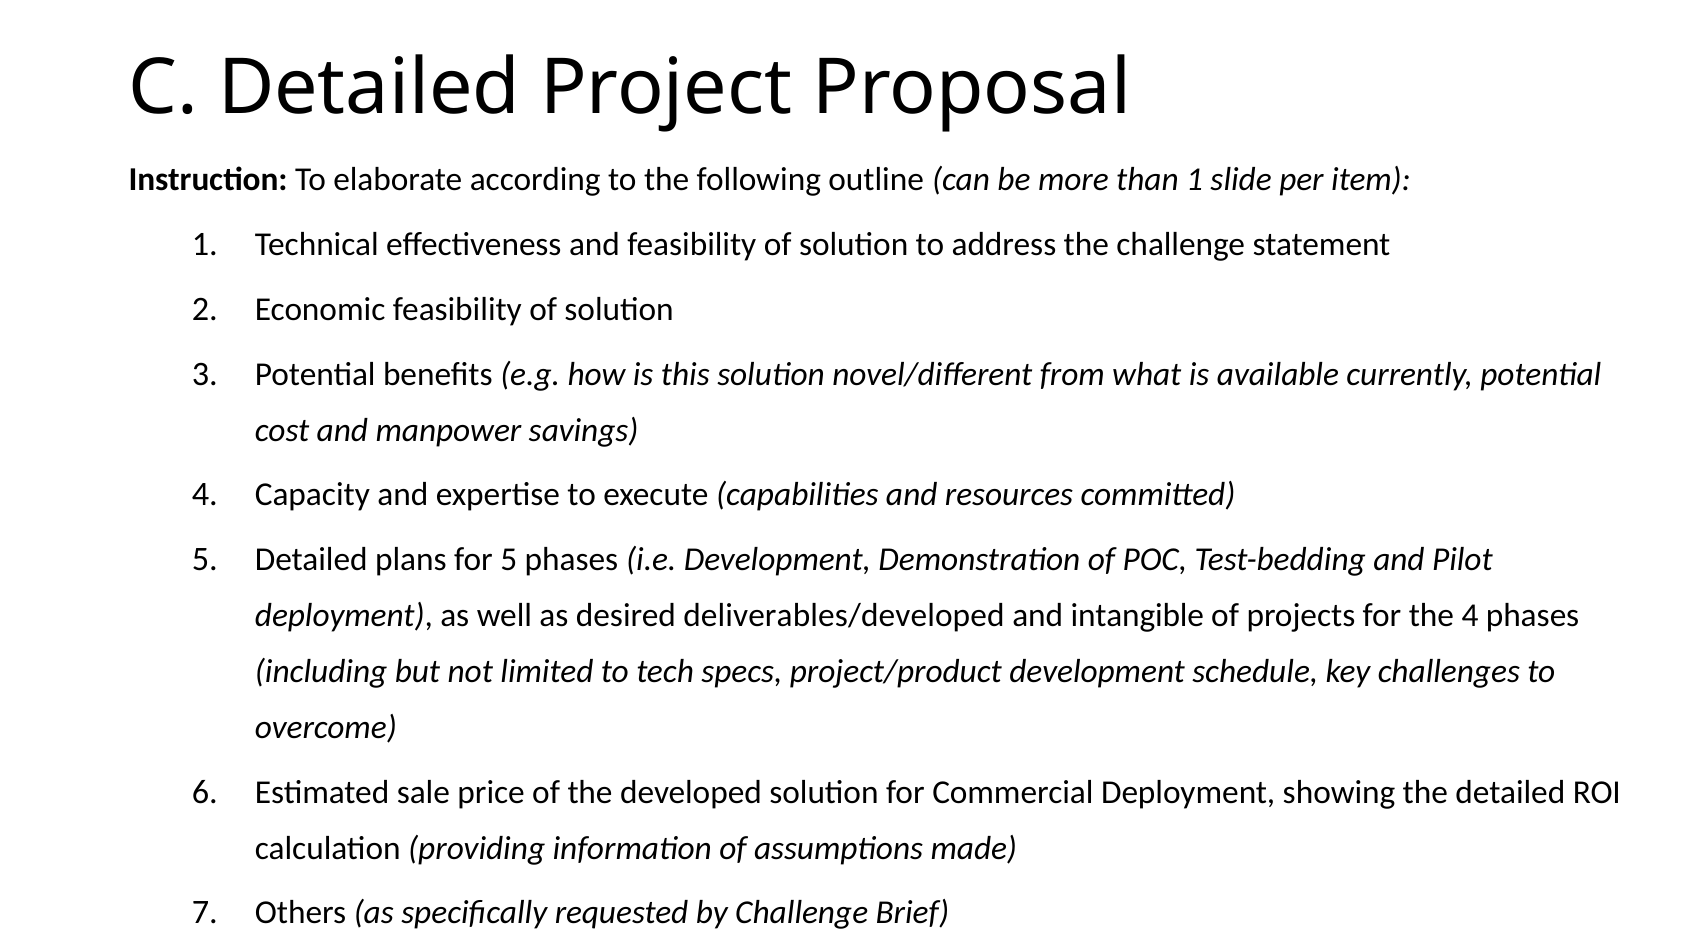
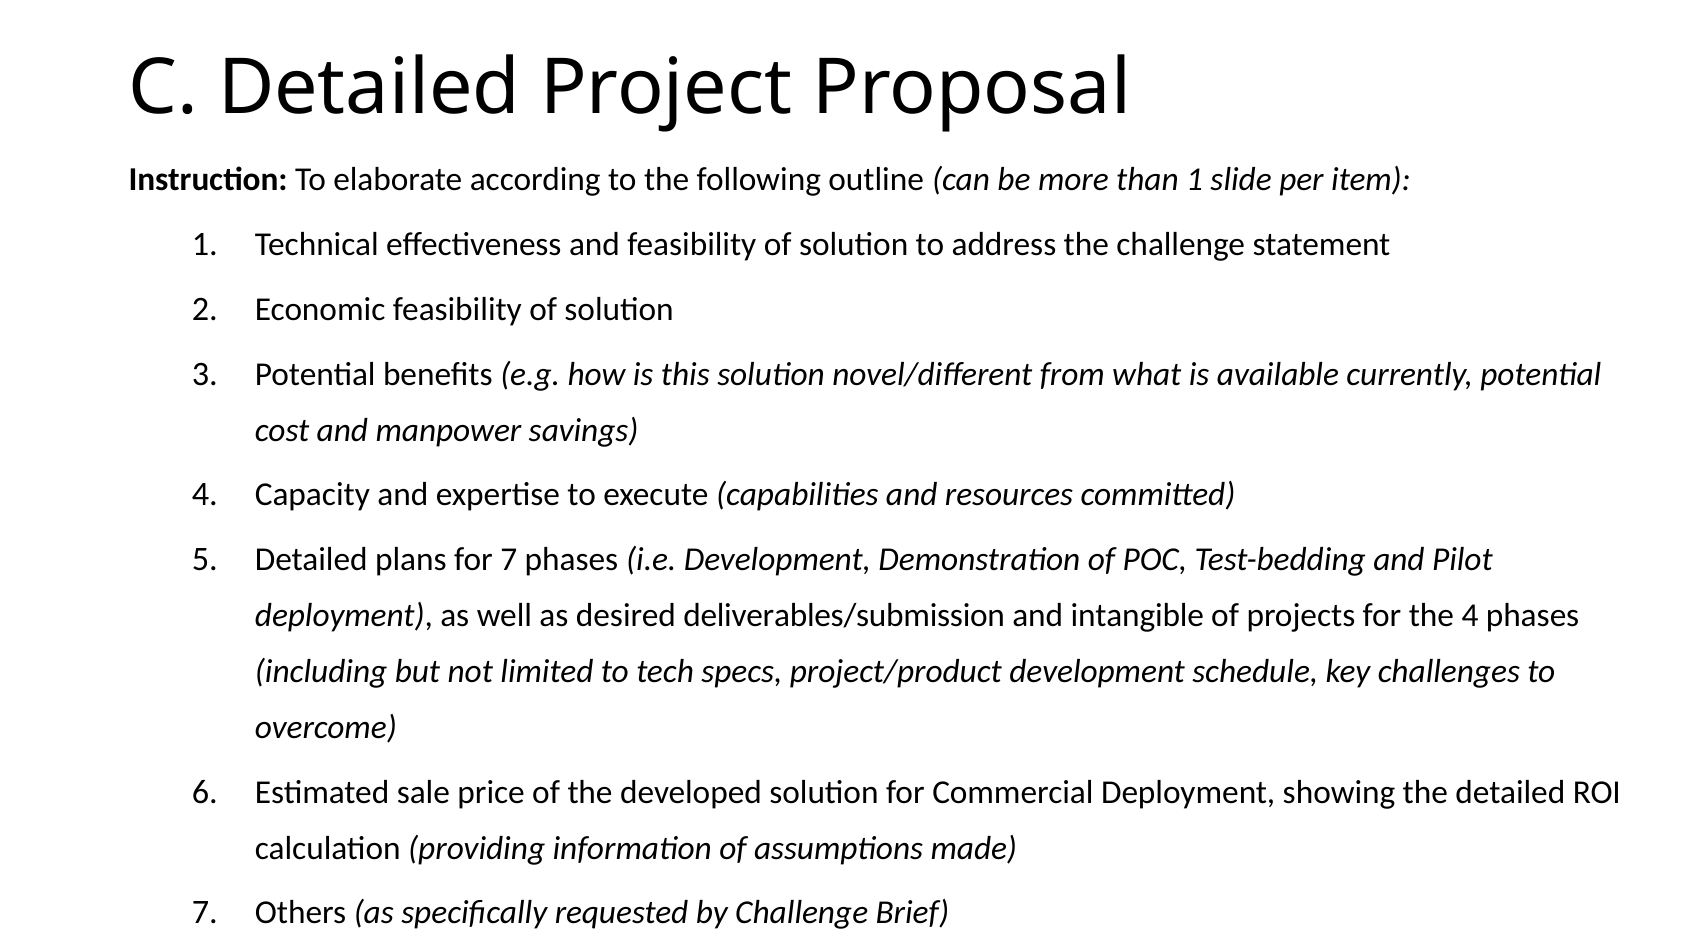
for 5: 5 -> 7 (509, 560)
deliverables/developed: deliverables/developed -> deliverables/submission (844, 616)
